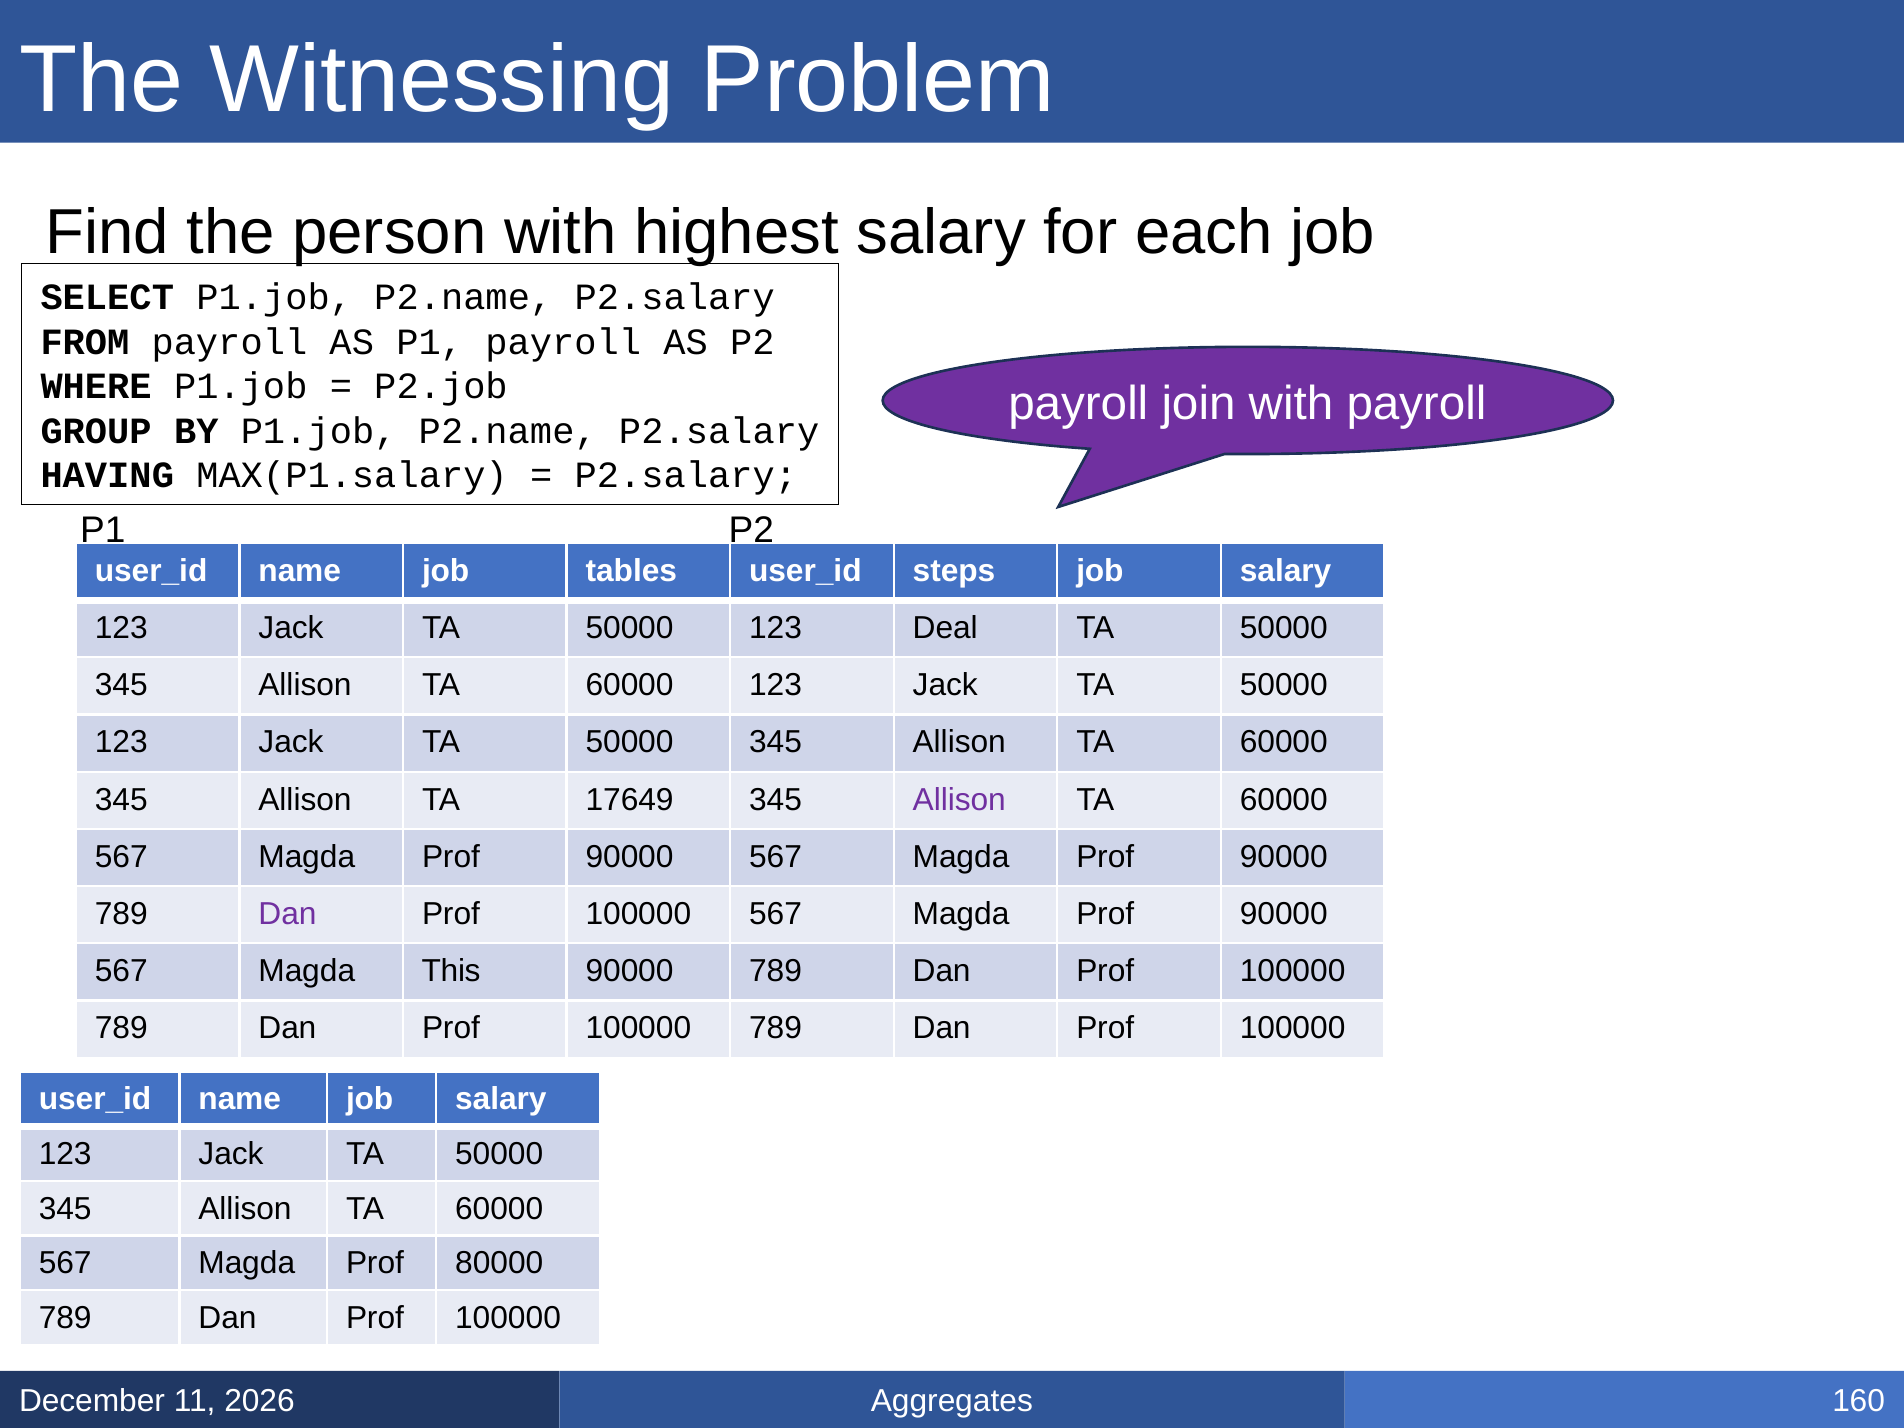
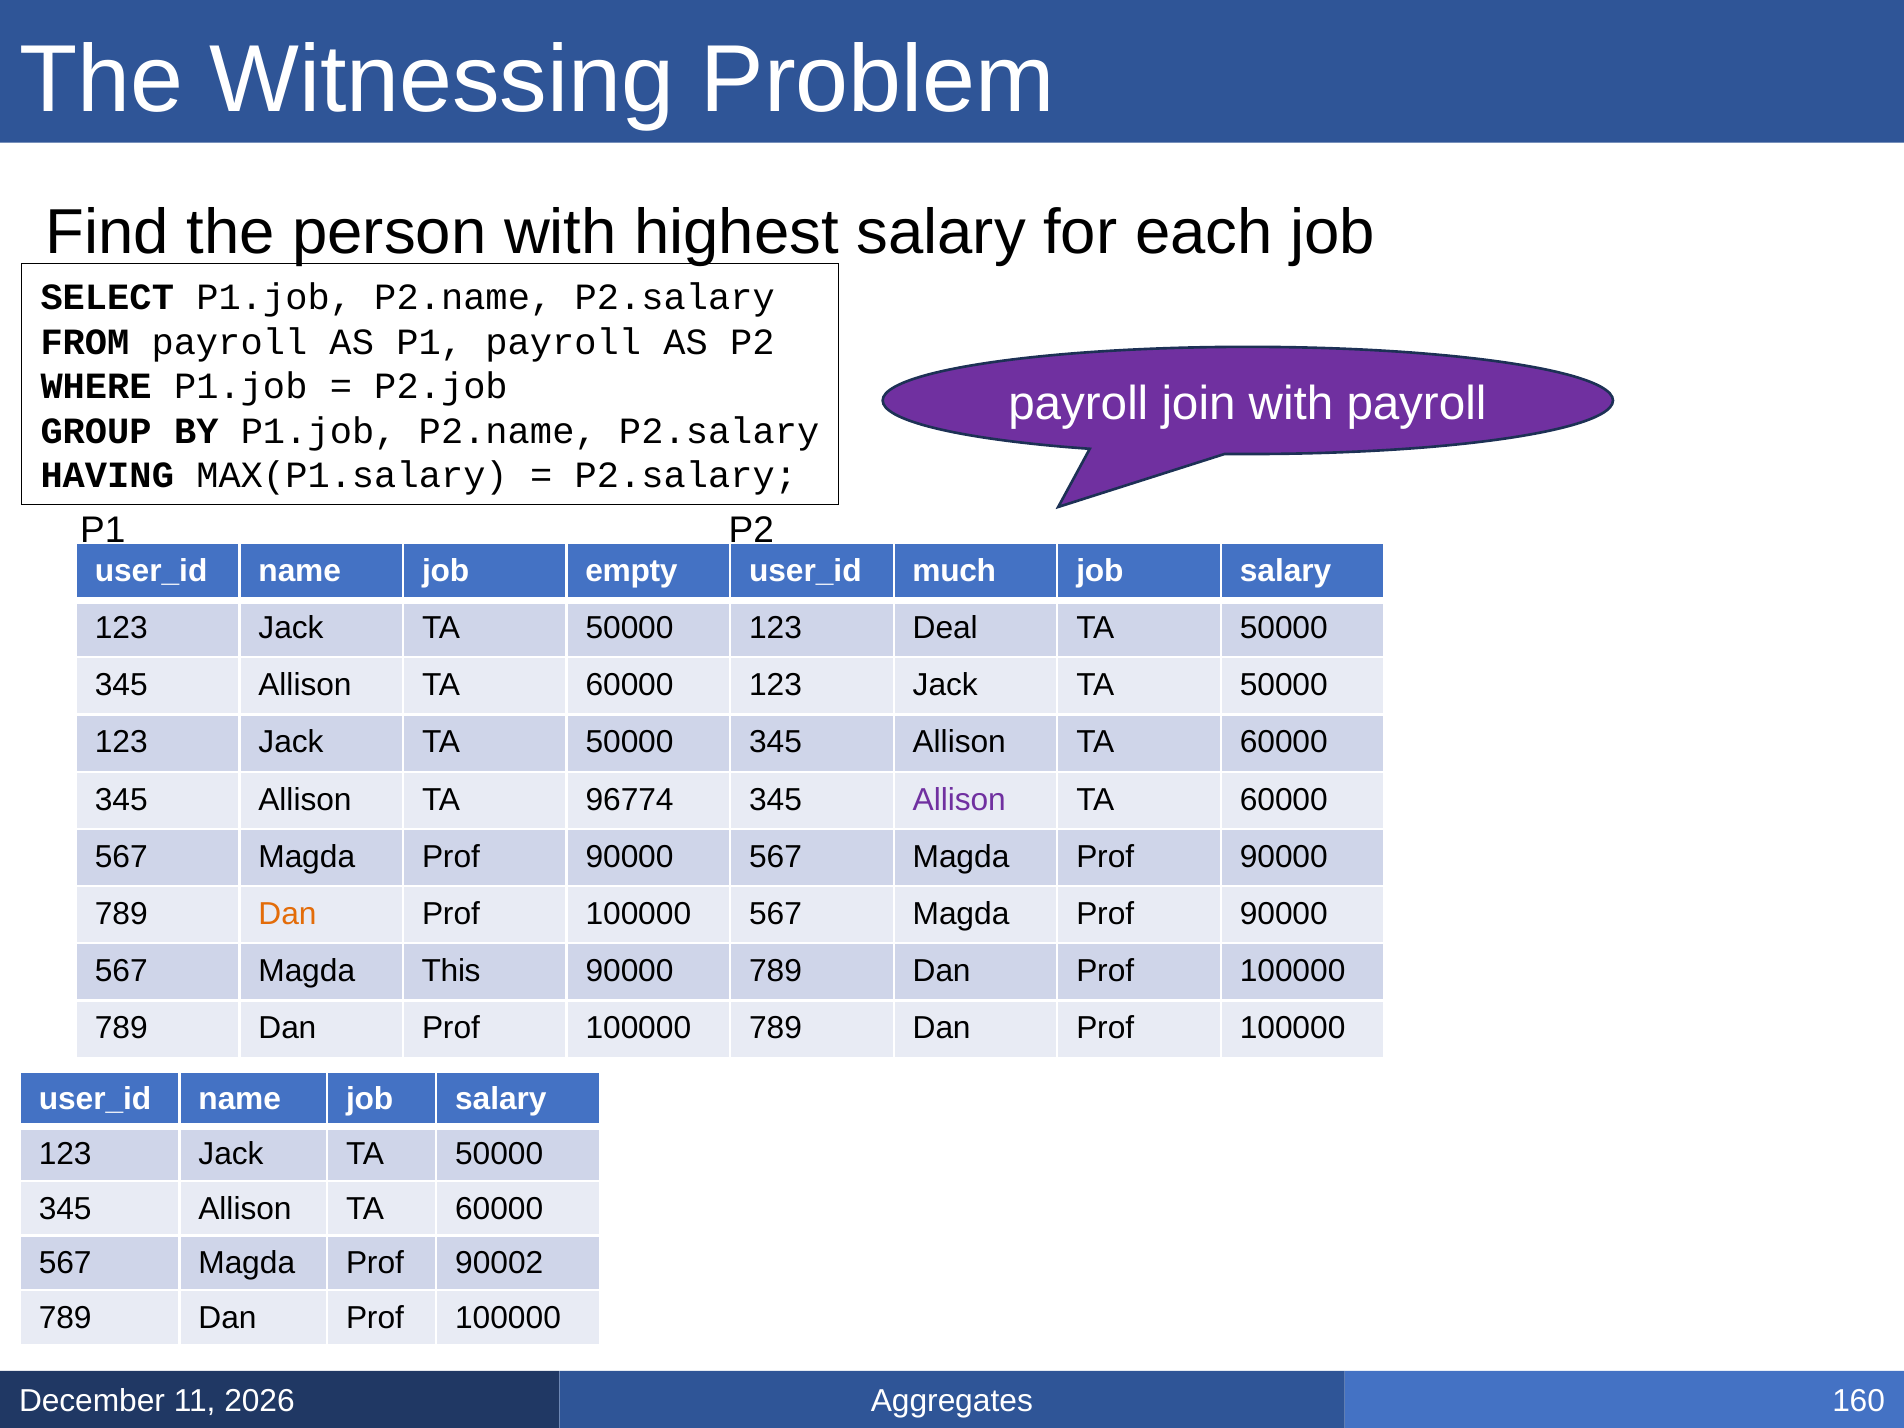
tables: tables -> empty (631, 571)
steps: steps -> much (954, 571)
17649: 17649 -> 96774 (630, 800)
Dan colour: purple -> orange (287, 914)
80000: 80000 -> 90002 (499, 1263)
